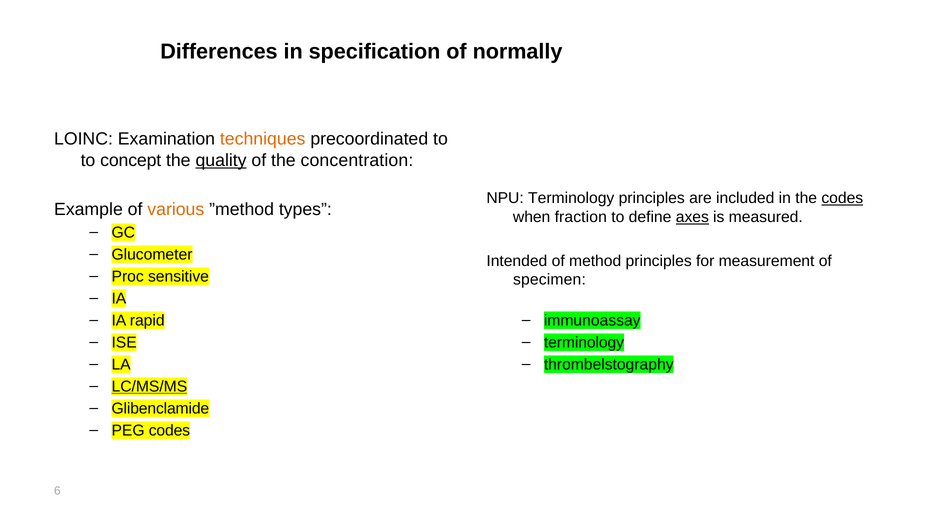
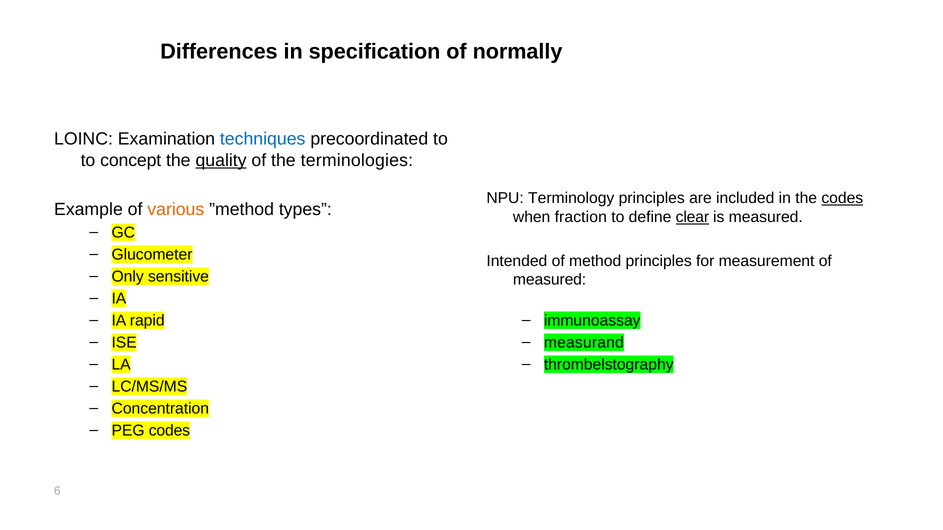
techniques colour: orange -> blue (263, 139)
concentration: concentration -> terminologies (357, 160)
axes: axes -> clear (692, 217)
Proc: Proc -> Only (128, 277)
specimen: specimen -> measured (550, 280)
terminology: terminology -> measurand (584, 343)
LC/MS/MS underline: present -> none (149, 387)
Glibenclamide: Glibenclamide -> Concentration (160, 409)
